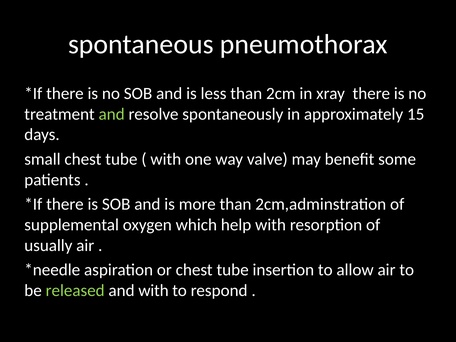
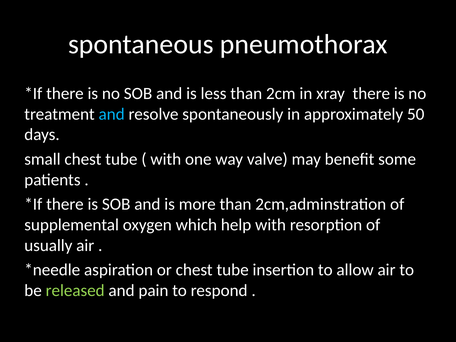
and colour: light green -> light blue (112, 114)
15: 15 -> 50 (416, 114)
and with: with -> pain (153, 291)
